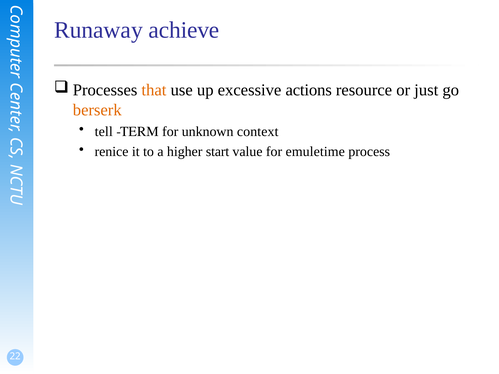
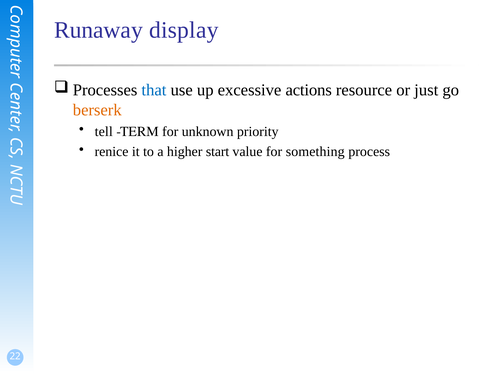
achieve: achieve -> display (184, 30)
that colour: orange -> blue (154, 90)
context: context -> priority (258, 132)
emuletime: emuletime -> something (315, 152)
